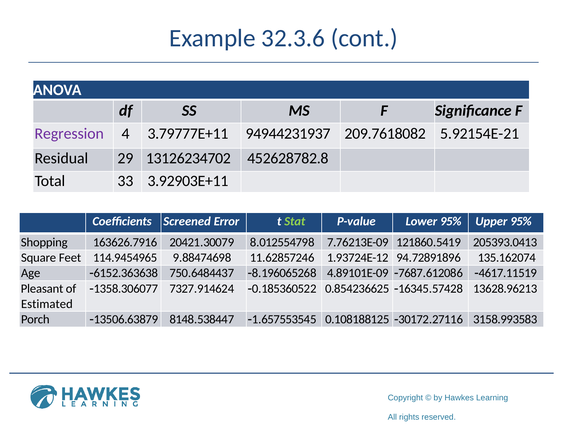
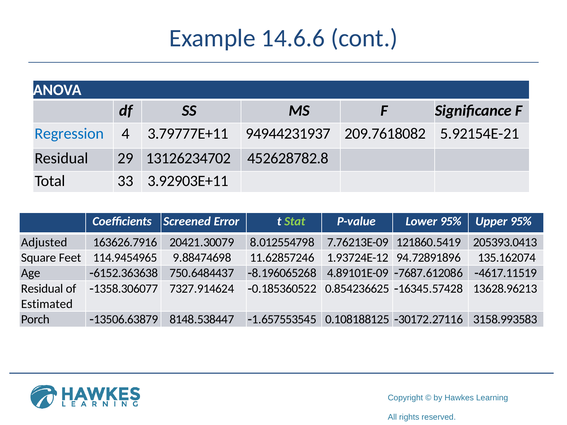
32.3.6: 32.3.6 -> 14.6.6 (293, 38)
Regression colour: purple -> blue (69, 134)
Shopping: Shopping -> Adjusted (44, 242)
Pleasant: Pleasant -> Residual (42, 289)
